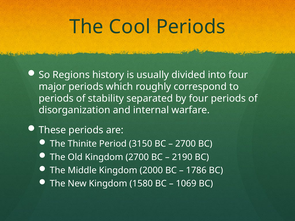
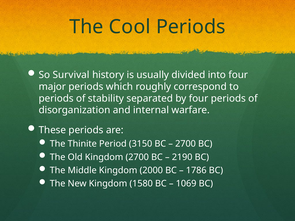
Regions: Regions -> Survival (71, 75)
